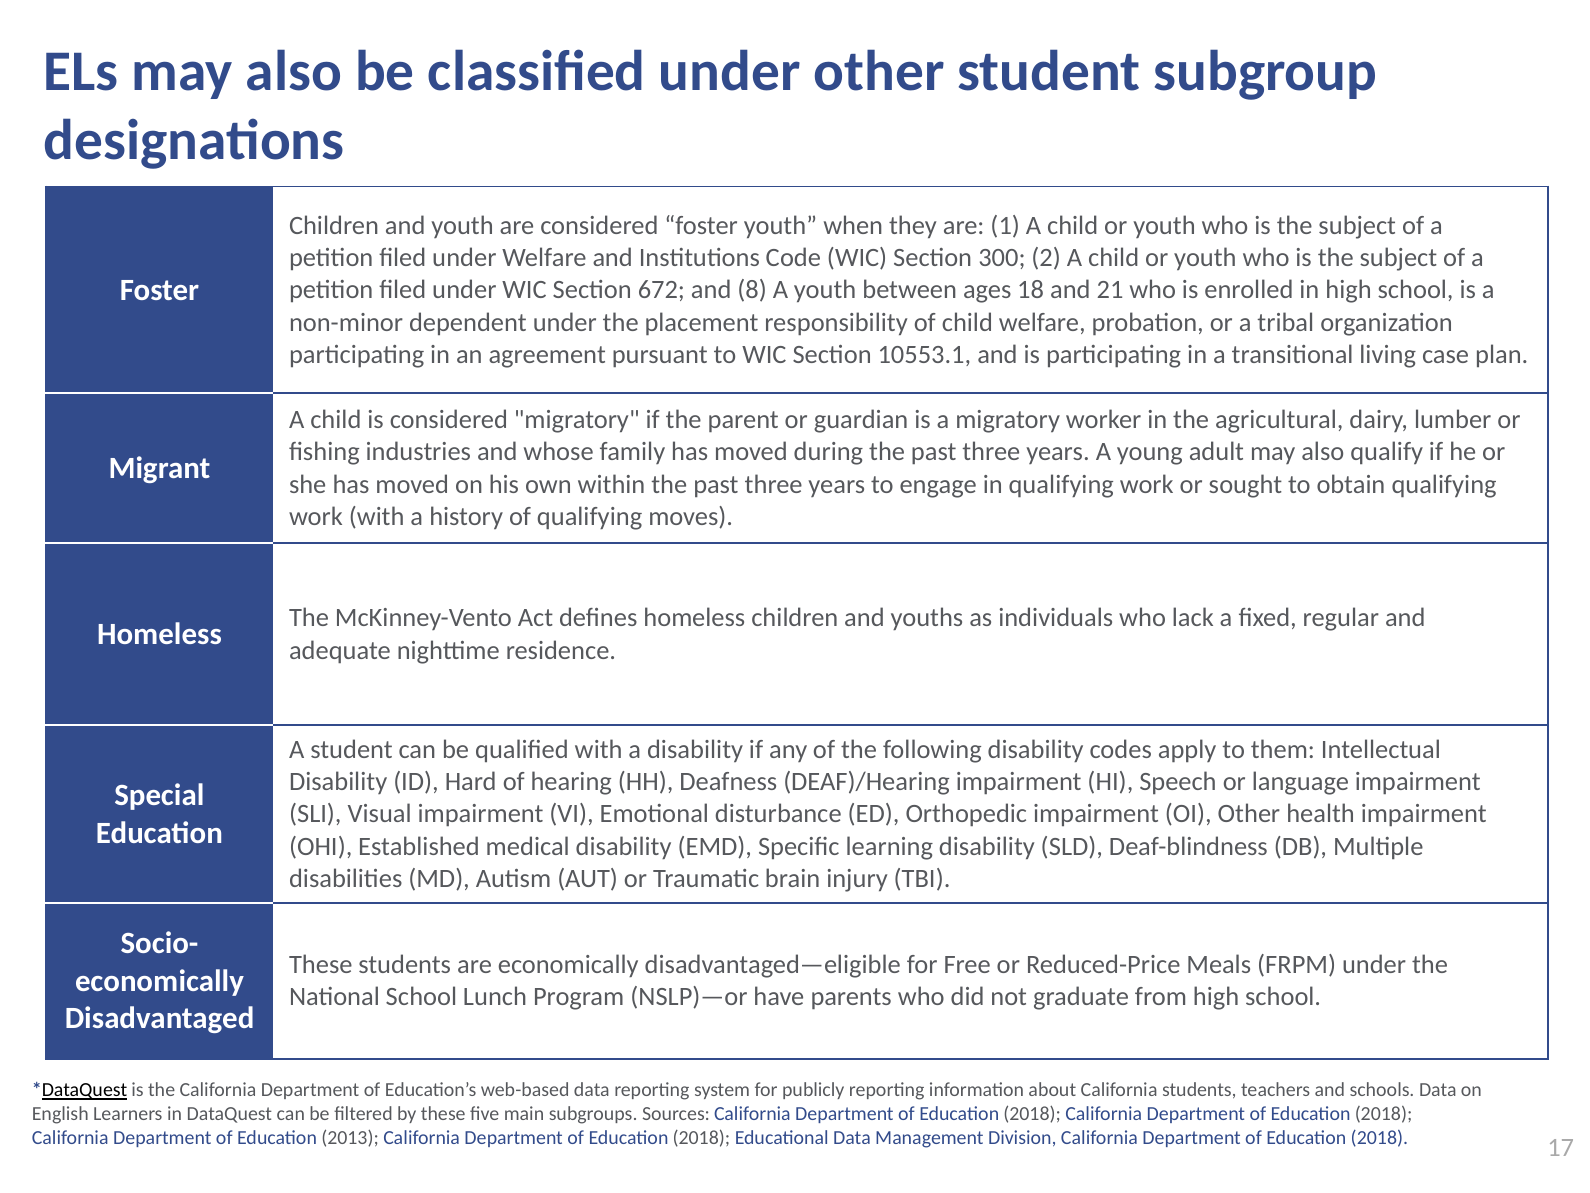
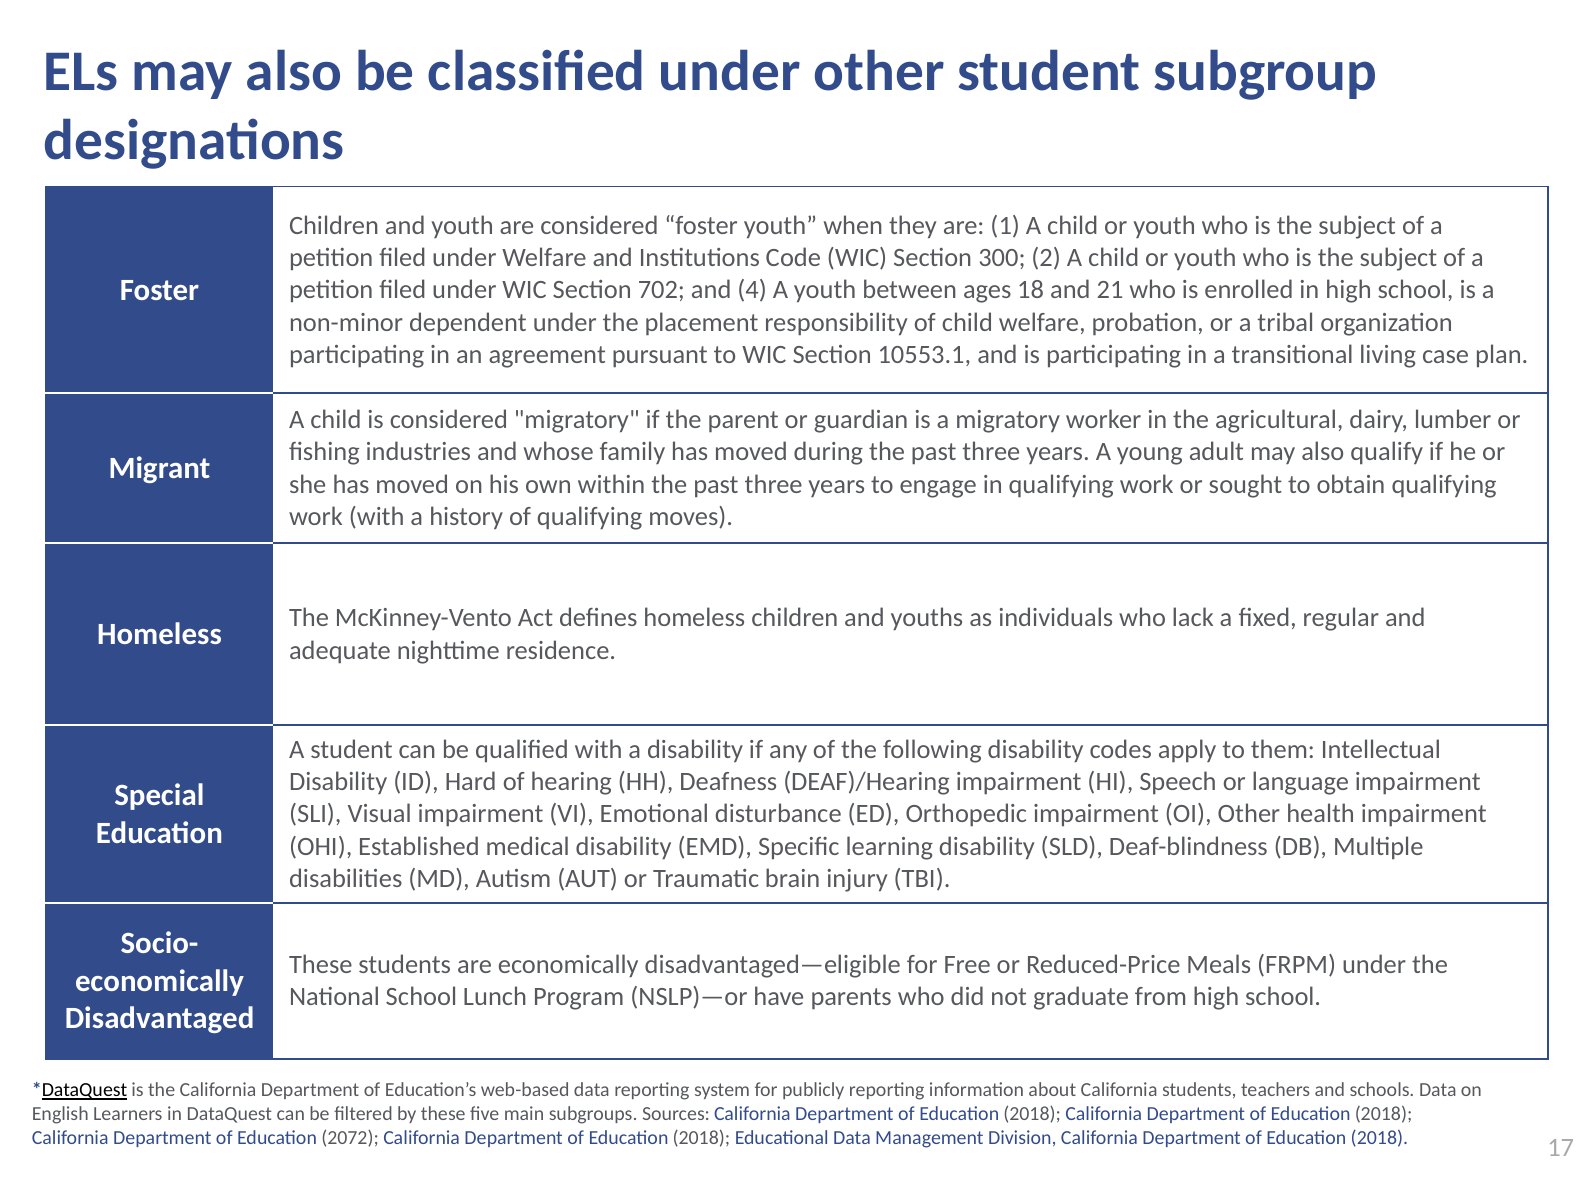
672: 672 -> 702 (661, 290)
8: 8 -> 4 (752, 290)
2013: 2013 -> 2072 (350, 1138)
